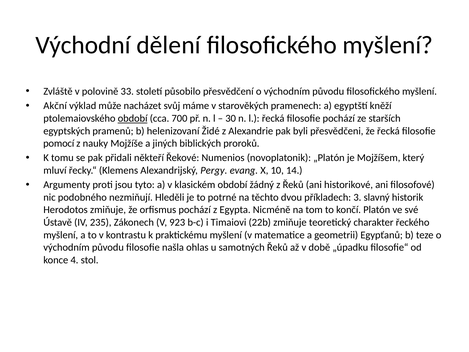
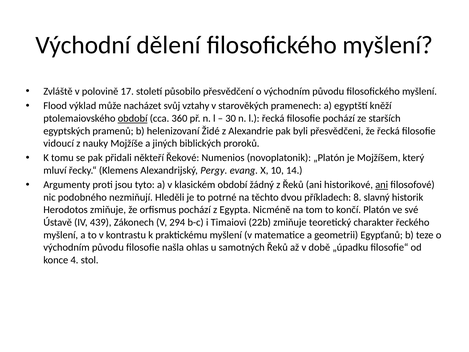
33: 33 -> 17 (127, 91)
Akční: Akční -> Flood (55, 106)
máme: máme -> vztahy (196, 106)
700: 700 -> 360 (179, 118)
pomocí: pomocí -> vidoucí (59, 143)
ani underline: none -> present (382, 185)
3: 3 -> 8 (357, 197)
235: 235 -> 439 (101, 222)
923: 923 -> 294 (177, 222)
